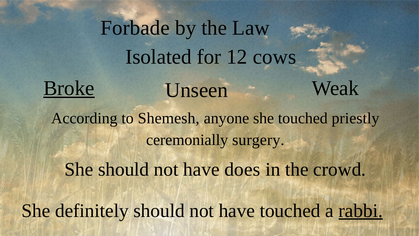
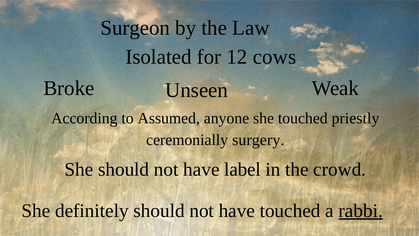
Forbade: Forbade -> Surgeon (135, 28)
Broke underline: present -> none (69, 88)
Shemesh: Shemesh -> Assumed (169, 118)
does: does -> label (243, 169)
